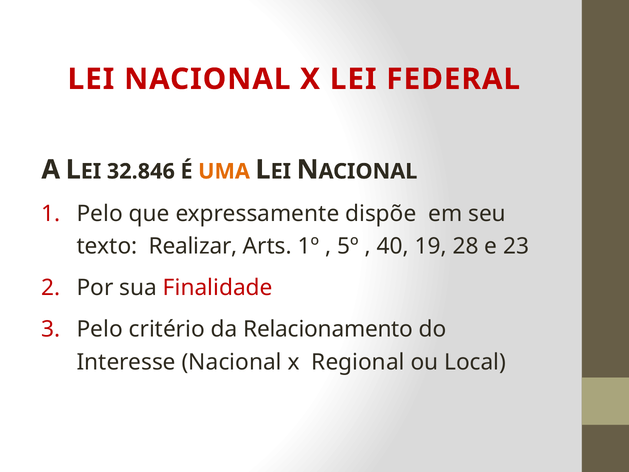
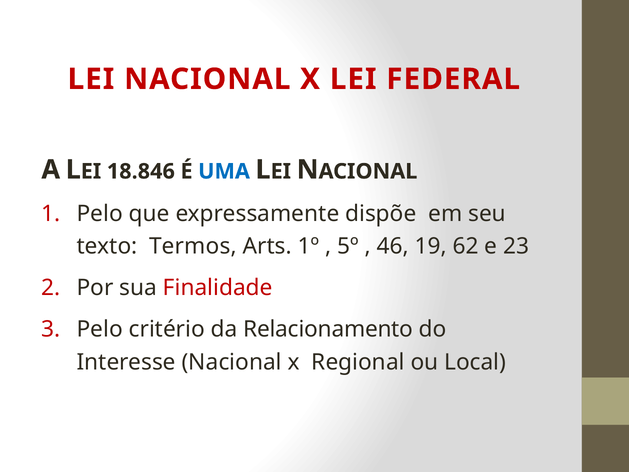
32.846: 32.846 -> 18.846 (141, 171)
UMA colour: orange -> blue (224, 171)
Realizar: Realizar -> Termos (193, 246)
40: 40 -> 46 (393, 246)
28: 28 -> 62 (466, 246)
